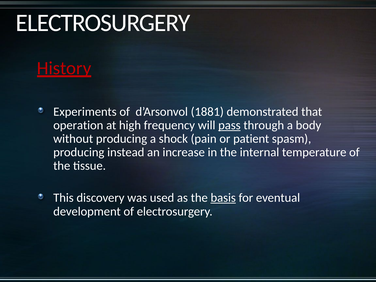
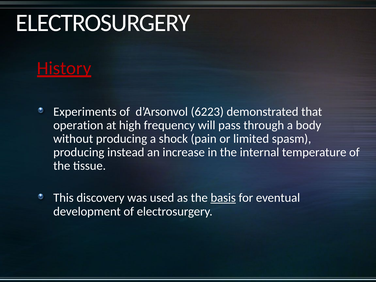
1881: 1881 -> 6223 (207, 112)
pass underline: present -> none (229, 125)
patient: patient -> limited (251, 139)
